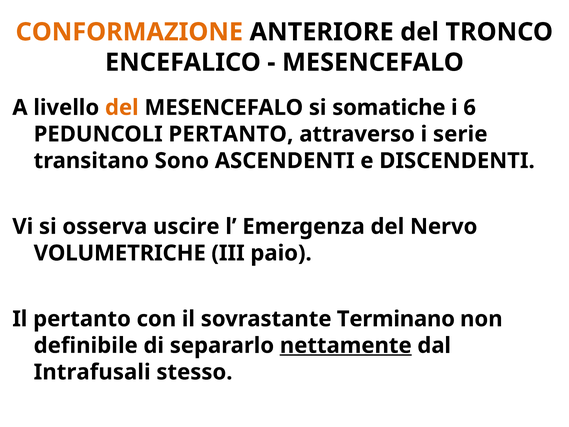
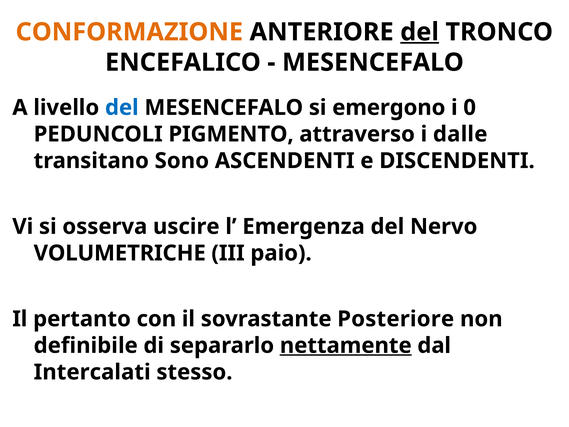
del underline: none -> present (420, 32)
del colour: orange -> blue (122, 108)
somatiche: somatiche -> emergono (389, 108)
6: 6 -> 0 (470, 108)
PEDUNCOLI PERTANTO: PERTANTO -> PIGMENTO (231, 134)
serie: serie -> dalle (460, 134)
Terminano: Terminano -> Posteriore (396, 319)
Intrafusali: Intrafusali -> Intercalati (92, 372)
